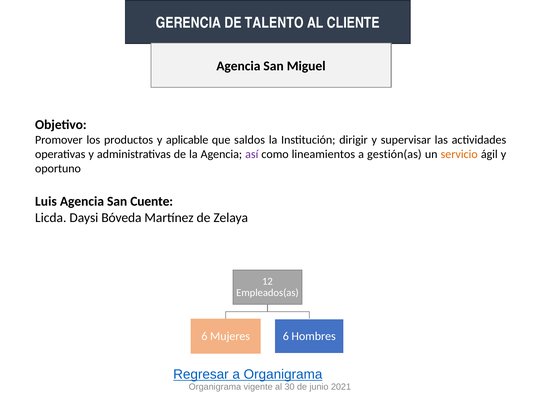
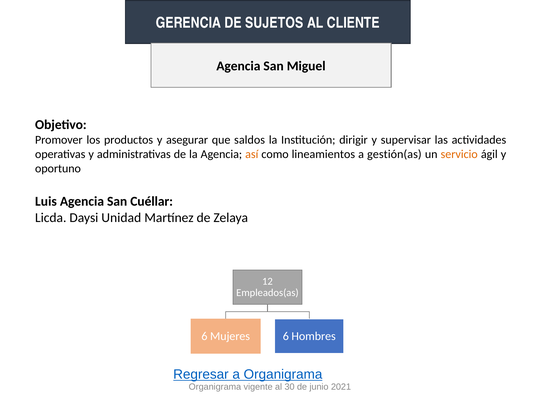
TALENTO: TALENTO -> SUJETOS (274, 23)
aplicable: aplicable -> asegurar (187, 140)
así colour: purple -> orange (252, 154)
Cuente: Cuente -> Cuéllar (152, 201)
Bóveda: Bóveda -> Unidad (121, 218)
